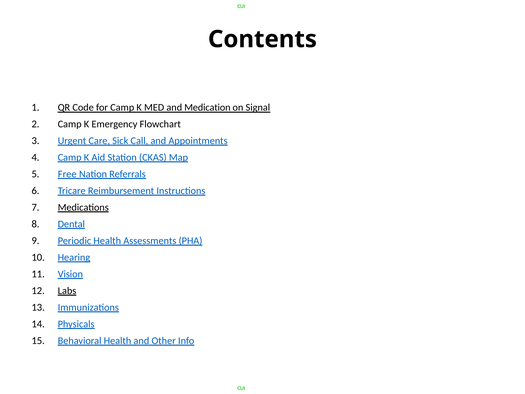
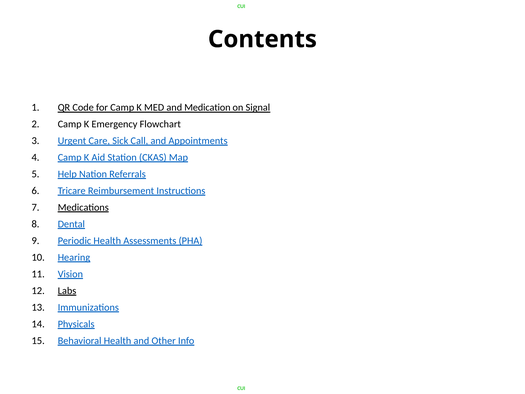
Free: Free -> Help (67, 174)
